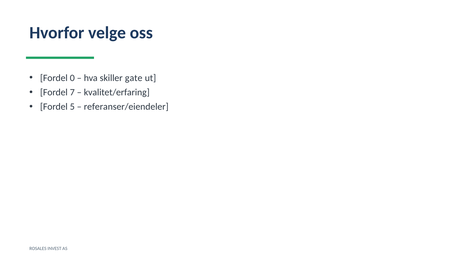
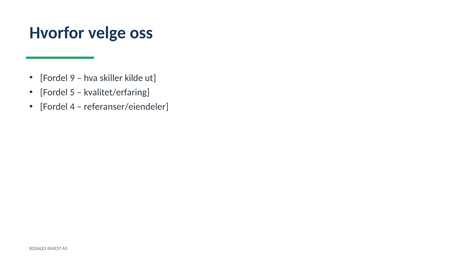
0: 0 -> 9 (72, 78)
gate: gate -> kilde (134, 78)
7: 7 -> 5 (72, 92)
5: 5 -> 4 (72, 107)
